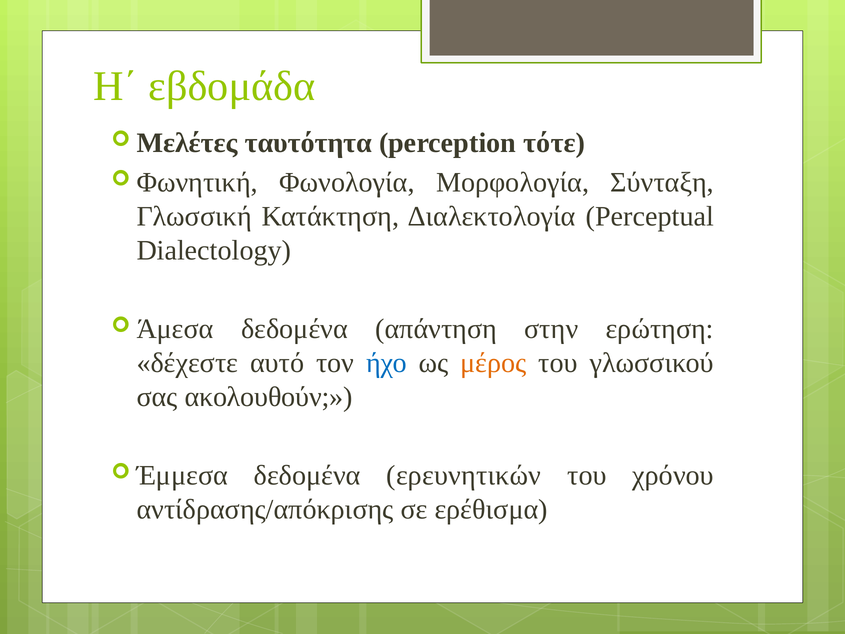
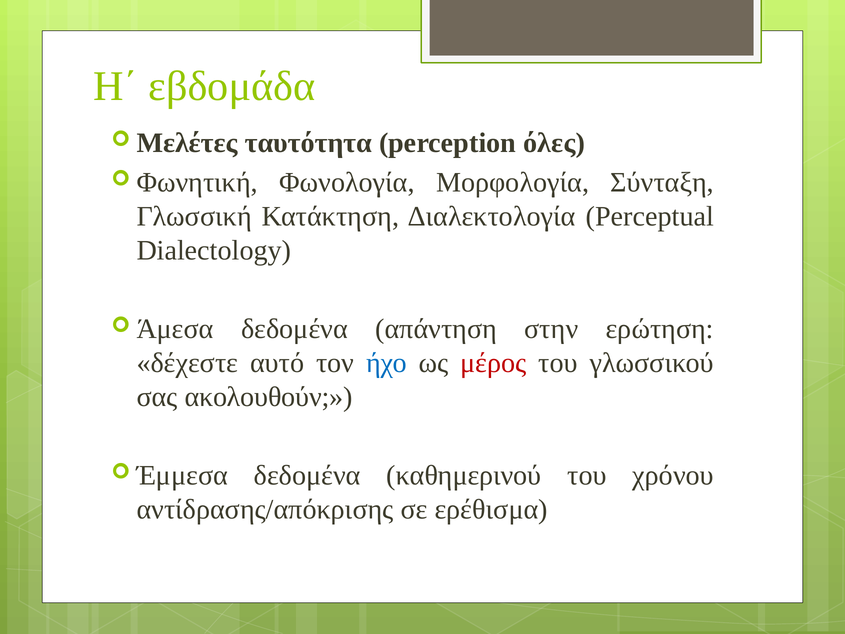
τότε: τότε -> όλες (554, 143)
μέρος colour: orange -> red (493, 363)
ερευνητικών: ερευνητικών -> καθημερινού (464, 475)
